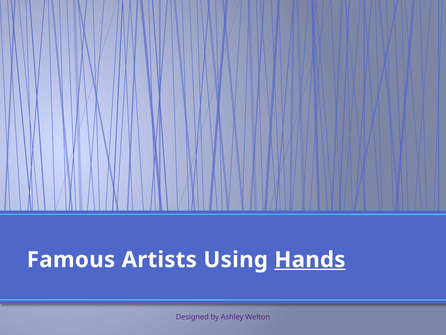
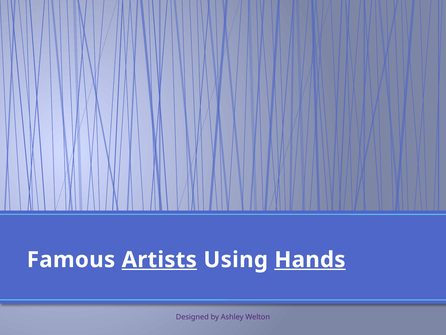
Artists underline: none -> present (159, 259)
